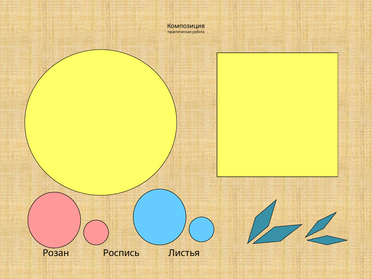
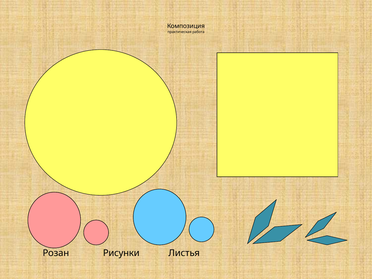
Роспись: Роспись -> Рисунки (121, 253)
